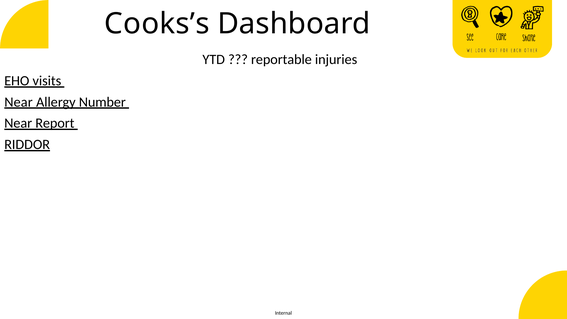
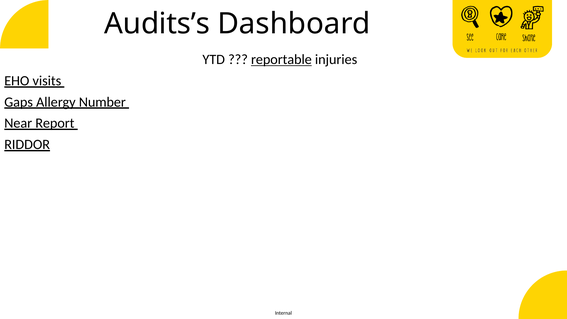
Cooks’s: Cooks’s -> Audits’s (157, 24)
reportable underline: none -> present (281, 60)
Near: Near -> Gaps (19, 102)
